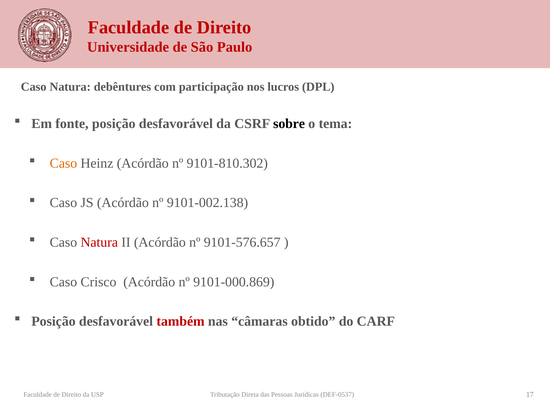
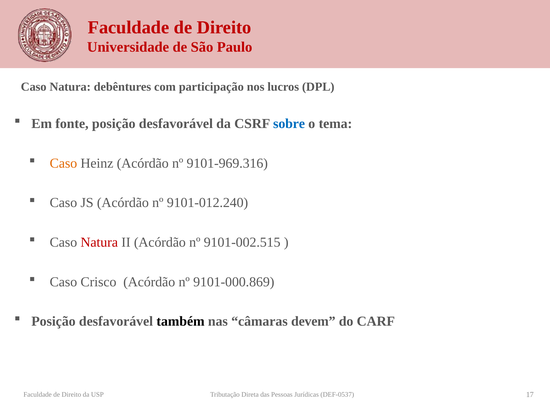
sobre colour: black -> blue (289, 124)
9101-810.302: 9101-810.302 -> 9101-969.316 (227, 163)
9101-002.138: 9101-002.138 -> 9101-012.240 (208, 203)
9101-576.657: 9101-576.657 -> 9101-002.515 (242, 243)
também colour: red -> black (181, 322)
obtido: obtido -> devem (313, 322)
